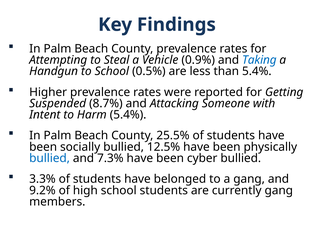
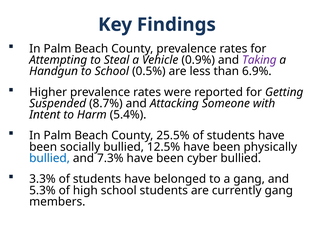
Taking colour: blue -> purple (259, 60)
than 5.4%: 5.4% -> 6.9% (257, 71)
9.2%: 9.2% -> 5.3% (42, 190)
